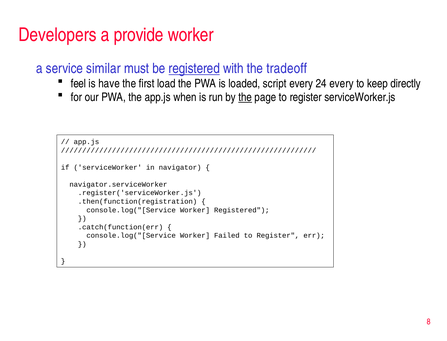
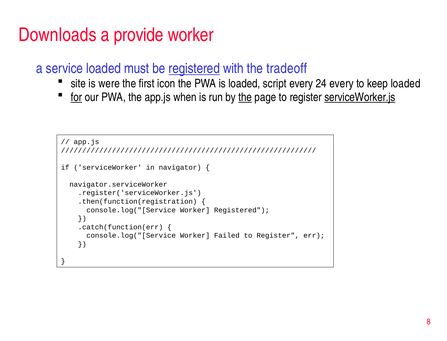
Developers: Developers -> Downloads (57, 35)
service similar: similar -> loaded (104, 68)
feel: feel -> site (78, 83)
have: have -> were (109, 83)
load: load -> icon (166, 83)
keep directly: directly -> loaded (406, 83)
for underline: none -> present (76, 97)
serviceWorker.js underline: none -> present (360, 97)
